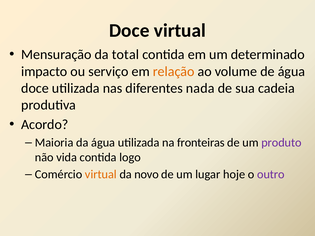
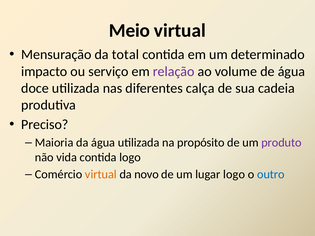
Doce: Doce -> Meio (129, 30)
relação colour: orange -> purple (174, 71)
nada: nada -> calça (200, 88)
Acordo: Acordo -> Preciso (45, 125)
fronteiras: fronteiras -> propósito (201, 143)
lugar hoje: hoje -> logo (234, 175)
outro colour: purple -> blue (271, 175)
